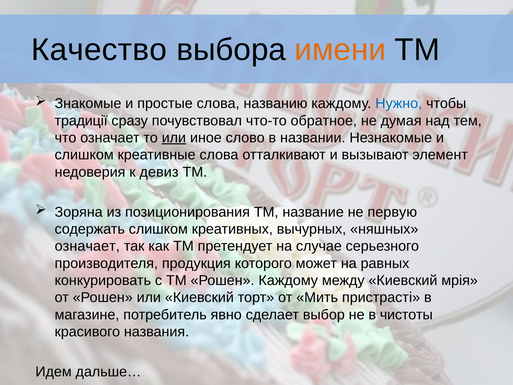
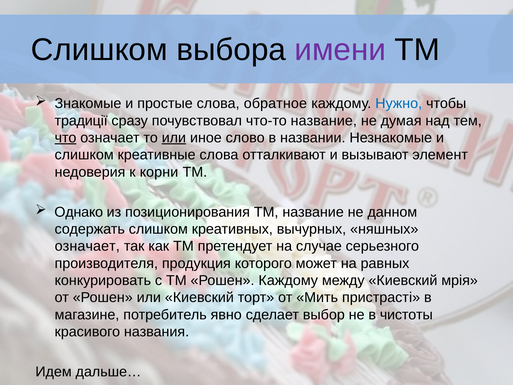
Качество: Качество -> Слишком (99, 50)
имени colour: orange -> purple (340, 50)
названию: названию -> обратное (275, 103)
что-то обратное: обратное -> название (324, 121)
что underline: none -> present (66, 138)
девиз: девиз -> корни (159, 172)
Зоряна: Зоряна -> Однако (79, 212)
первую: первую -> данном (392, 212)
